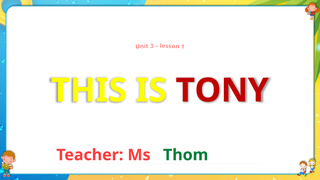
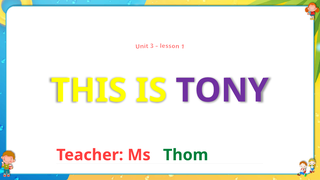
TONY colour: red -> purple (222, 91)
